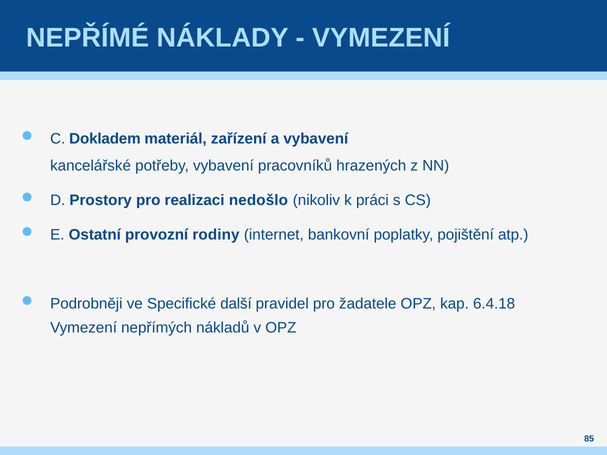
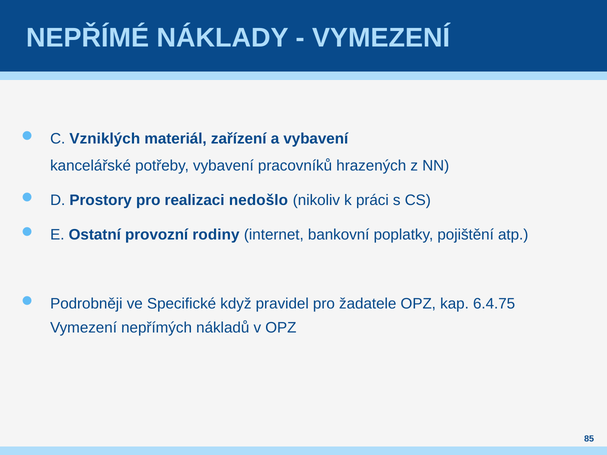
Dokladem: Dokladem -> Vzniklých (105, 139)
další: další -> když (236, 304)
6.4.18: 6.4.18 -> 6.4.75 (494, 304)
